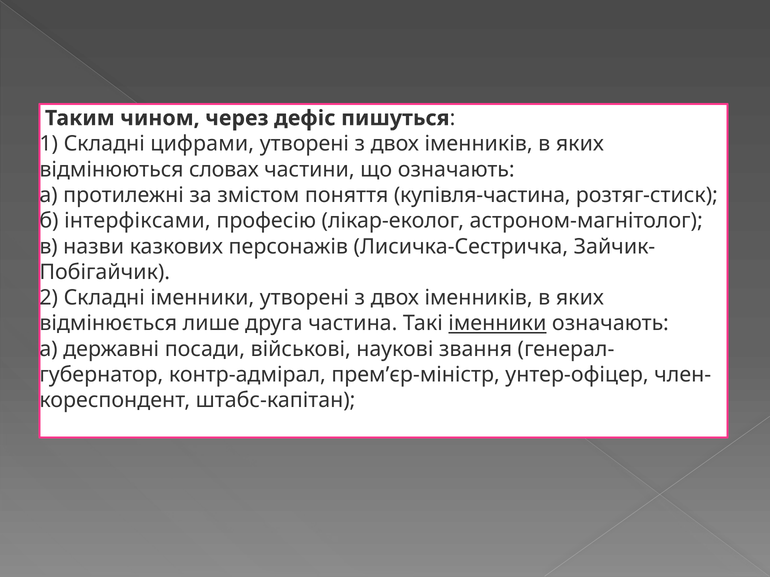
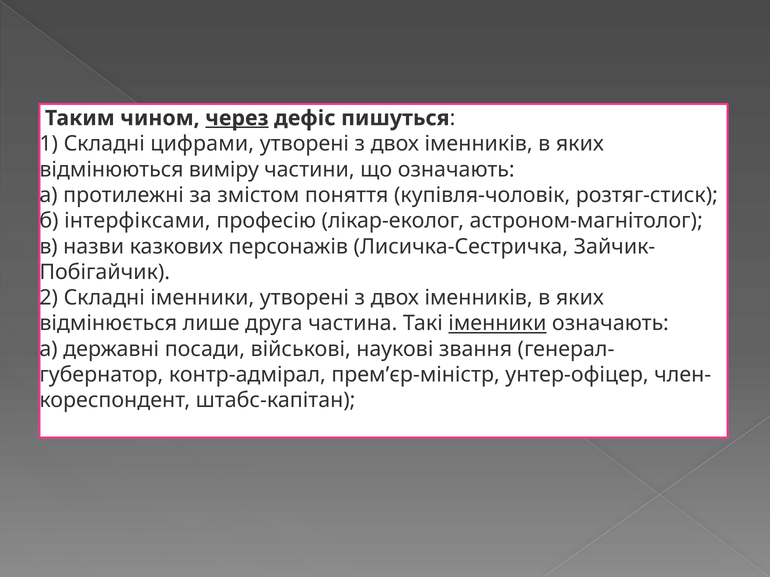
через underline: none -> present (237, 118)
словах: словах -> виміру (224, 170)
купівля-частина: купівля-частина -> купівля-чоловік (482, 195)
